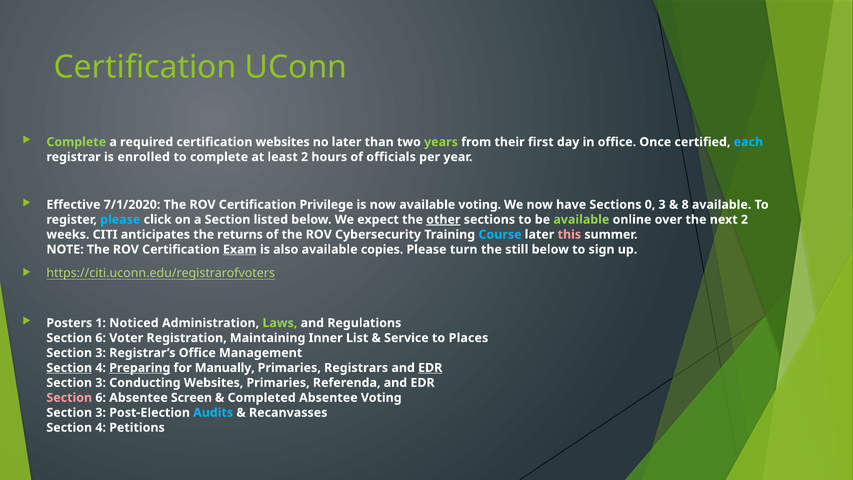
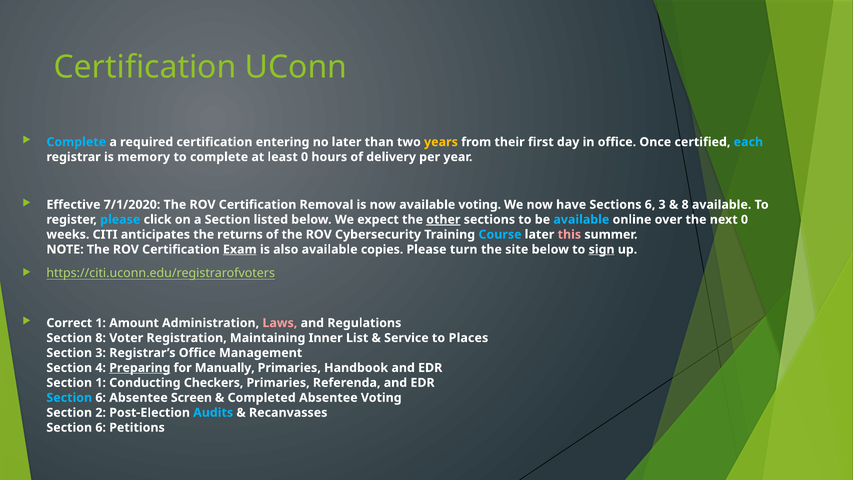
Complete colour: light green -> light blue (76, 142)
certification websites: websites -> entering (283, 142)
years colour: light green -> yellow (441, 142)
enrolled: enrolled -> memory (144, 157)
least 2: 2 -> 0 (305, 157)
officials: officials -> delivery (391, 157)
Privilege: Privilege -> Removal (326, 205)
Sections 0: 0 -> 6 (650, 205)
available colour: light green -> light blue (581, 220)
next 2: 2 -> 0 (744, 220)
still: still -> site (517, 249)
sign underline: none -> present (602, 249)
Posters: Posters -> Correct (69, 323)
Noticed: Noticed -> Amount (134, 323)
Laws colour: light green -> pink (280, 323)
6: 6 -> 8 (101, 338)
Section underline: present -> none (69, 368)
Registrars: Registrars -> Handbook (356, 368)
EDR underline: present -> none (430, 368)
3: 3 -> 1 (101, 383)
Conducting Websites: Websites -> Checkers (214, 383)
Section colour: pink -> light blue (69, 398)
3: 3 -> 2 (101, 412)
4: 4 -> 6 (101, 427)
